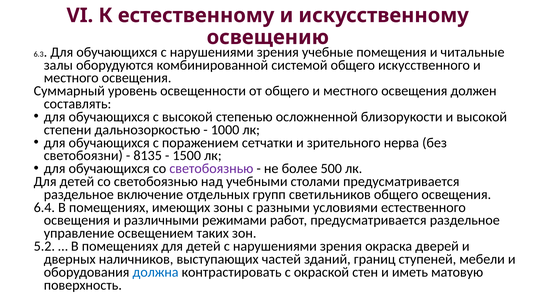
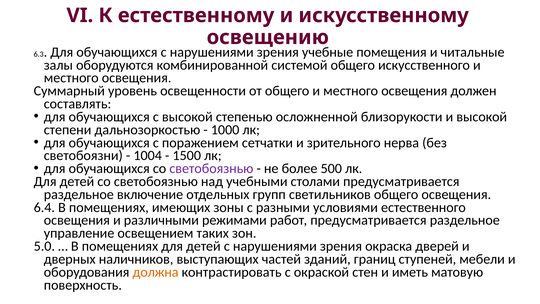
8135: 8135 -> 1004 (148, 156)
5.2: 5.2 -> 5.0 (44, 246)
должна colour: blue -> orange (156, 272)
